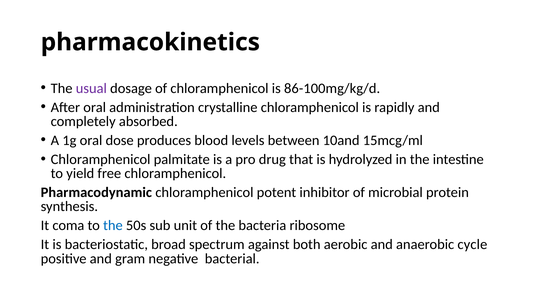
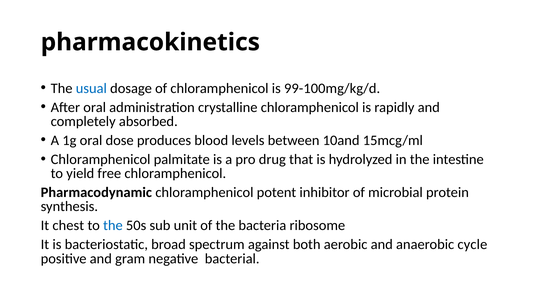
usual colour: purple -> blue (91, 88)
86-100mg/kg/d: 86-100mg/kg/d -> 99-100mg/kg/d (332, 88)
coma: coma -> chest (68, 226)
